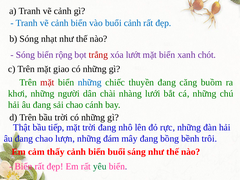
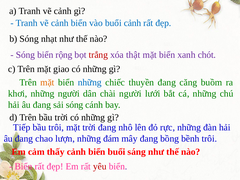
lướt: lướt -> thật (133, 55)
mặt colour: red -> orange (47, 82)
chài nhàng: nhàng -> người (130, 94)
sải chao: chao -> sóng (75, 105)
Thật: Thật -> Tiếp (22, 127)
bầu tiếp: tiếp -> trôi (56, 127)
yêu colour: green -> red (100, 166)
